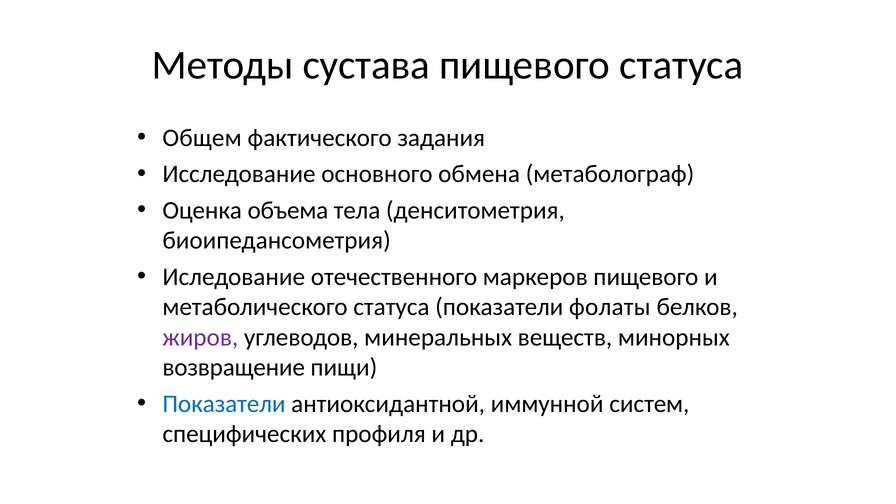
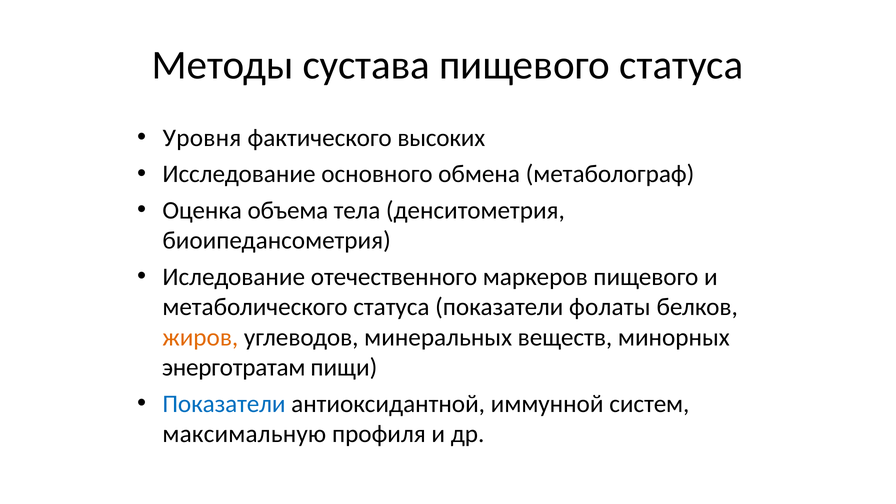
Общем: Общем -> Уровня (202, 138)
задания: задания -> высоких (441, 138)
жиров colour: purple -> orange (200, 337)
возвращение: возвращение -> энерготратам (234, 368)
специфических: специфических -> максимальную (244, 434)
